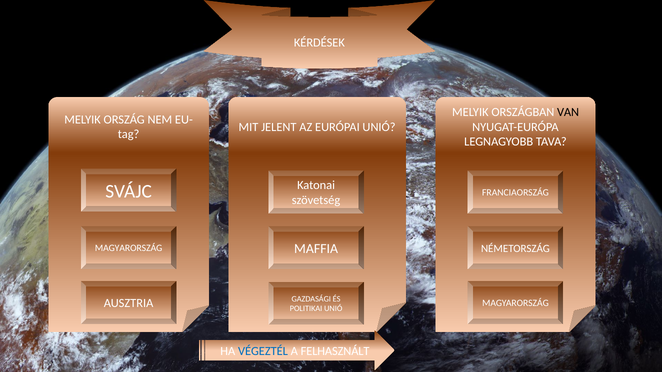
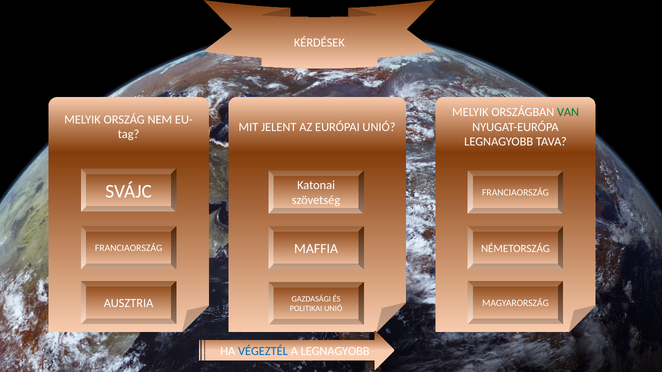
VAN colour: black -> green (568, 112)
MAGYARORSZÁG: MAGYARORSZÁG -> FRANCIAORSZÁG (129, 249)
A FELHASZNÁLT: FELHASZNÁLT -> LEGNAGYOBB (335, 351)
